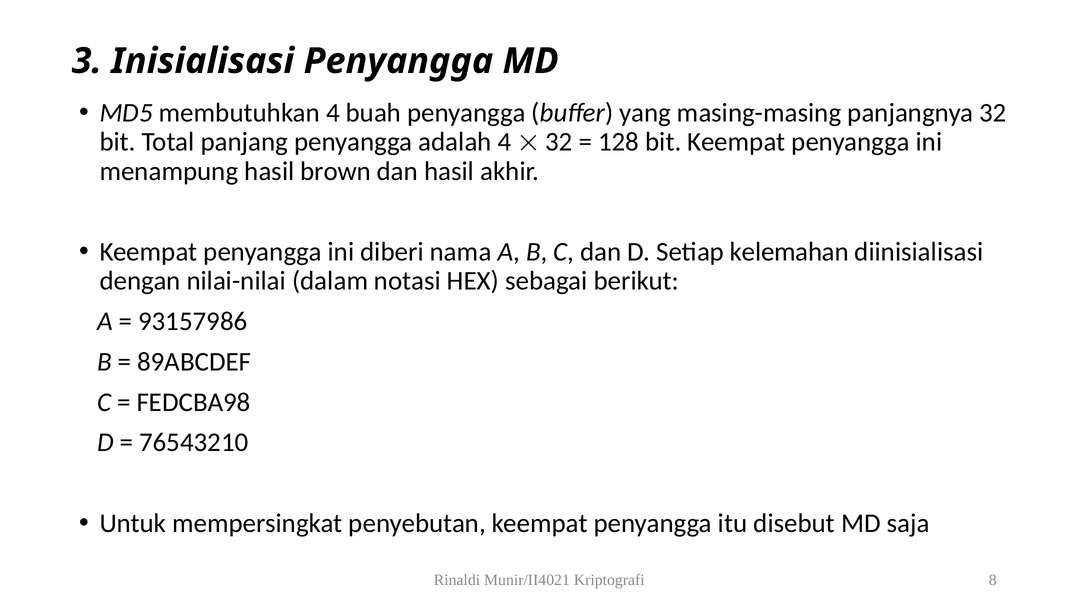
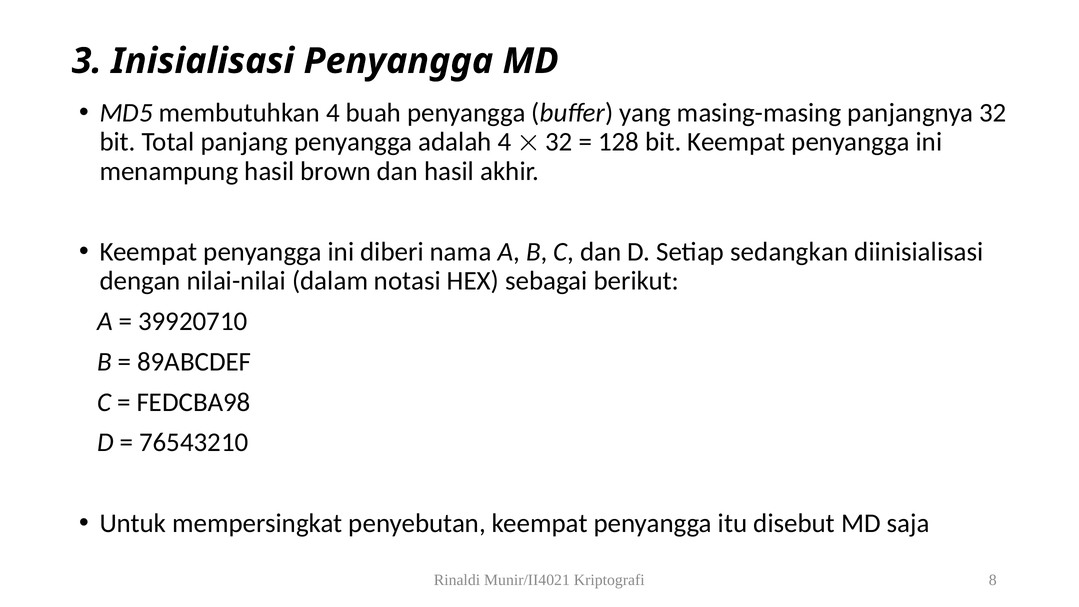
kelemahan: kelemahan -> sedangkan (789, 252)
93157986: 93157986 -> 39920710 (193, 321)
